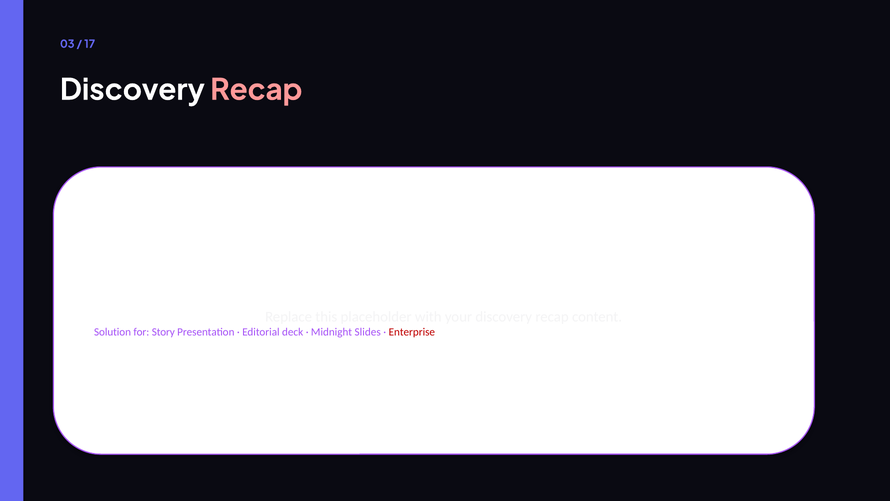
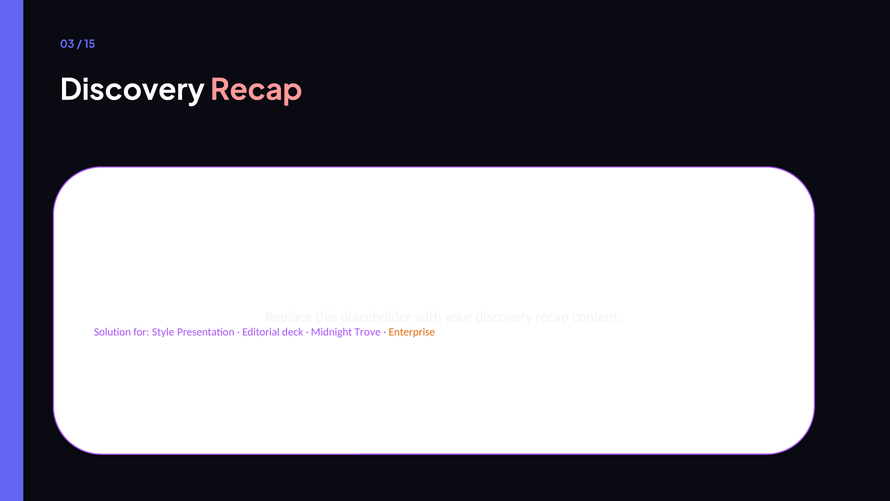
17: 17 -> 15 (90, 44)
Story: Story -> Style (163, 332)
Slides: Slides -> Trove (368, 332)
Enterprise colour: red -> orange (412, 332)
